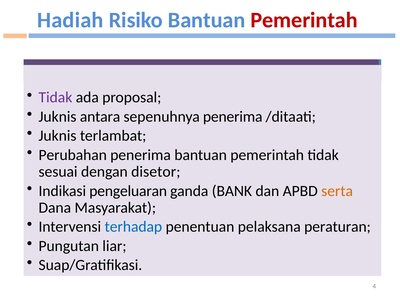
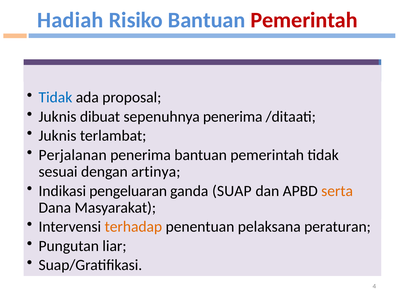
Tidak colour: purple -> blue (55, 98)
antara: antara -> dibuat (100, 117)
Perubahan: Perubahan -> Perjalanan (73, 155)
disetor: disetor -> artinya (156, 172)
BANK: BANK -> SUAP (232, 191)
terhadap colour: blue -> orange (133, 227)
